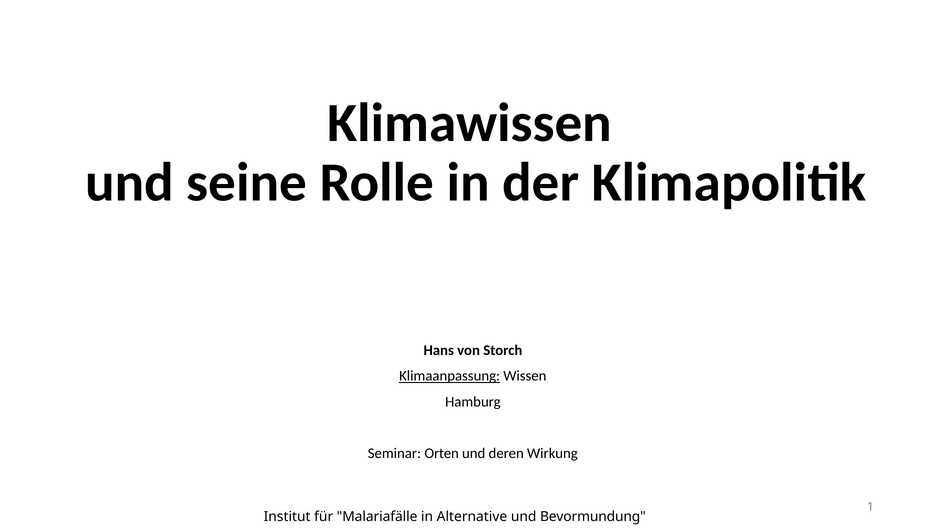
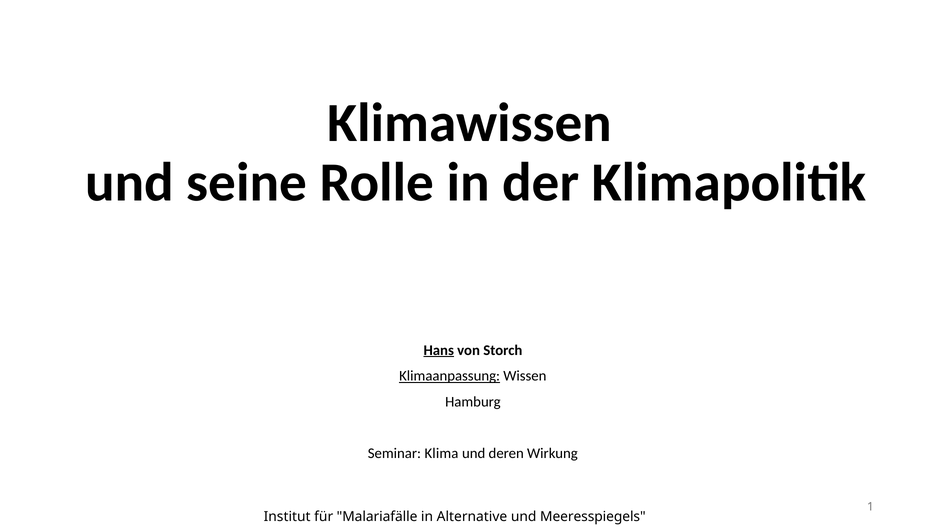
Hans underline: none -> present (439, 350)
Orten: Orten -> Klima (441, 454)
Bevormundung: Bevormundung -> Meeresspiegels (593, 517)
